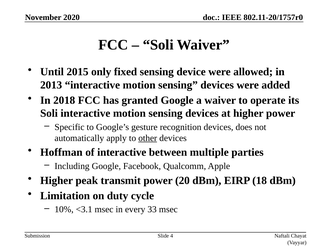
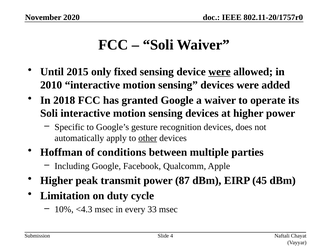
were underline: none -> present (220, 72)
2013: 2013 -> 2010 (51, 85)
of interactive: interactive -> conditions (122, 152)
20: 20 -> 87 (182, 180)
18: 18 -> 45 (260, 180)
<3.1: <3.1 -> <4.3 (84, 209)
